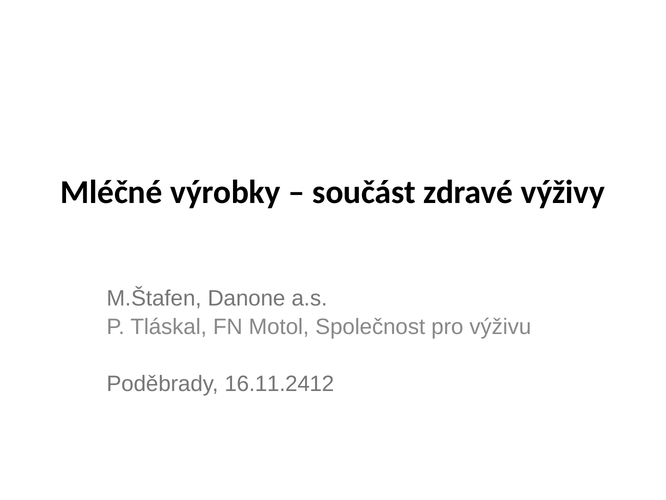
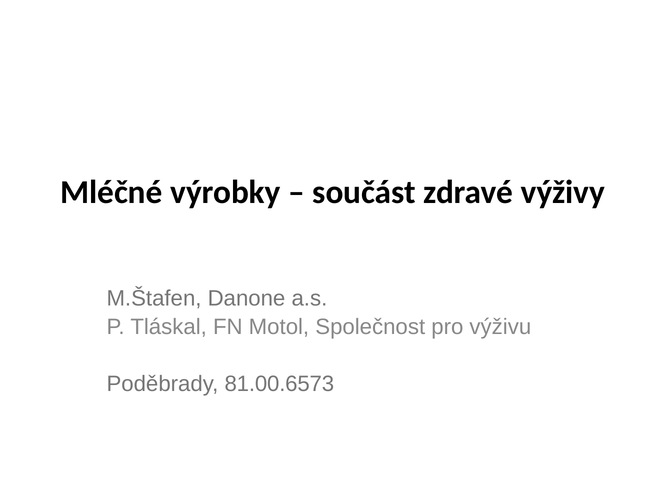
16.11.2412: 16.11.2412 -> 81.00.6573 (279, 383)
